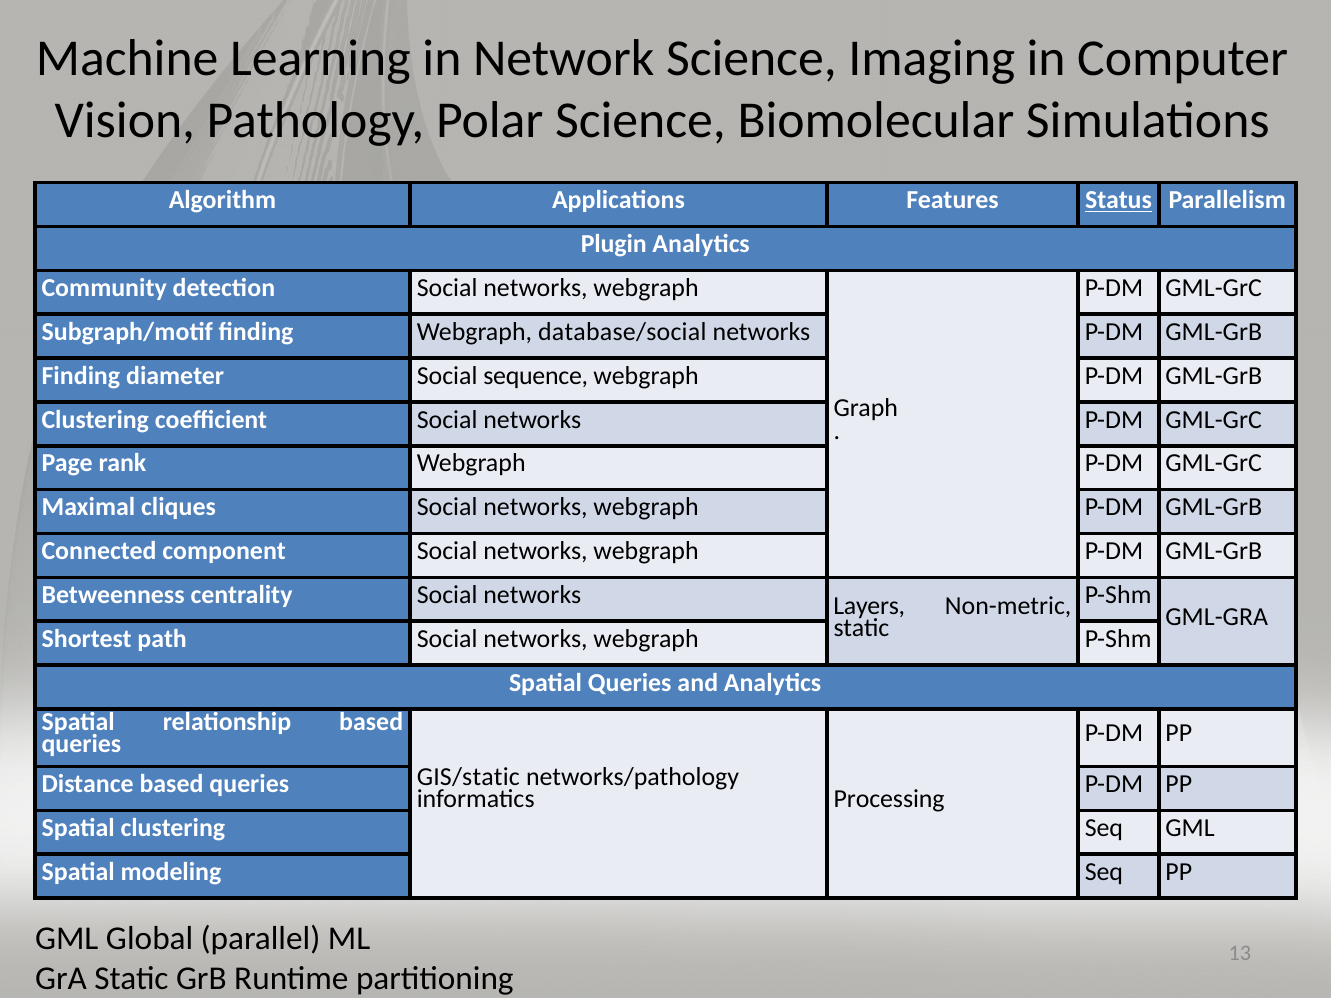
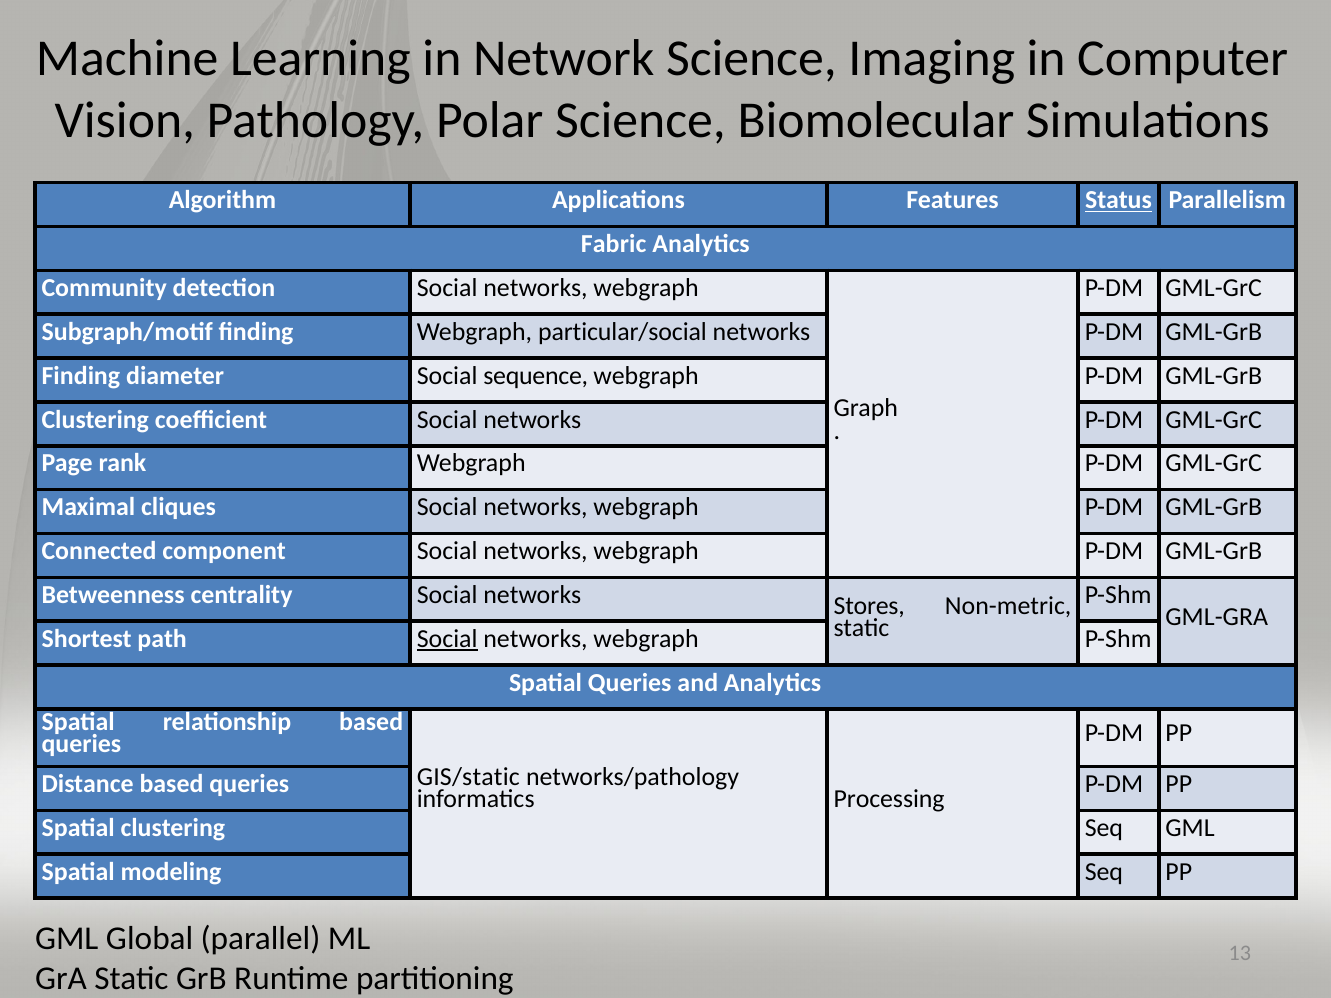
Plugin: Plugin -> Fabric (614, 244)
database/social: database/social -> particular/social (622, 332)
Layers: Layers -> Stores (869, 606)
Social underline: none -> present (447, 639)
